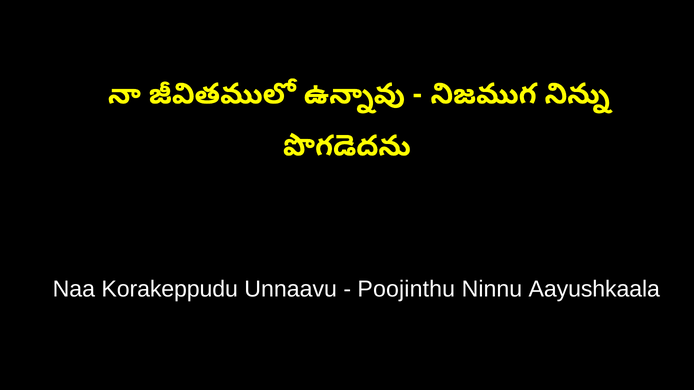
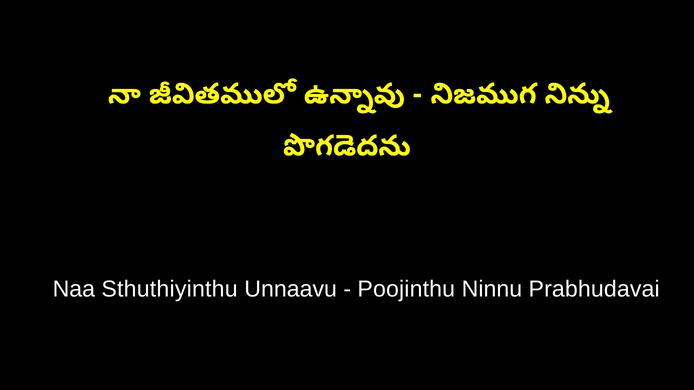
Korakeppudu: Korakeppudu -> Sthuthiyinthu (170, 290)
Aayushkaala: Aayushkaala -> Prabhudavai (594, 290)
